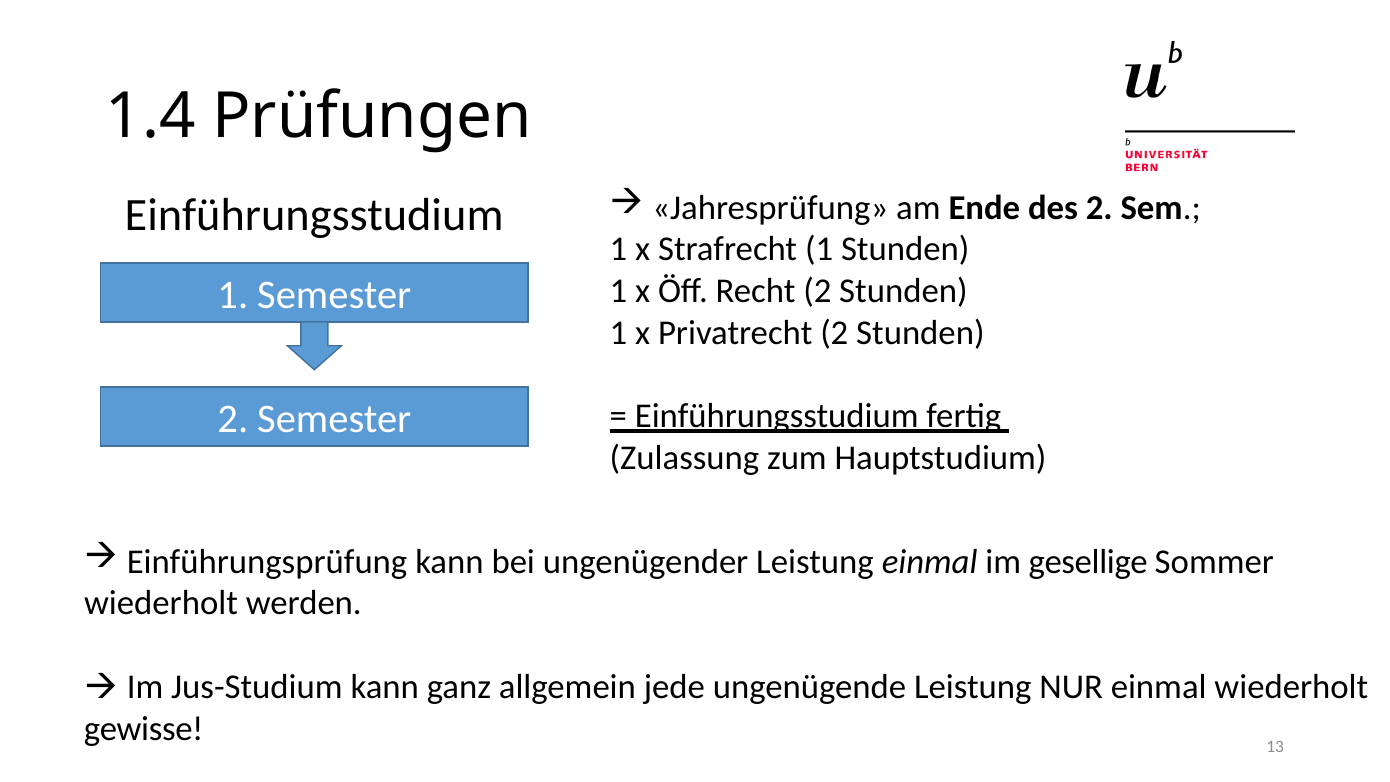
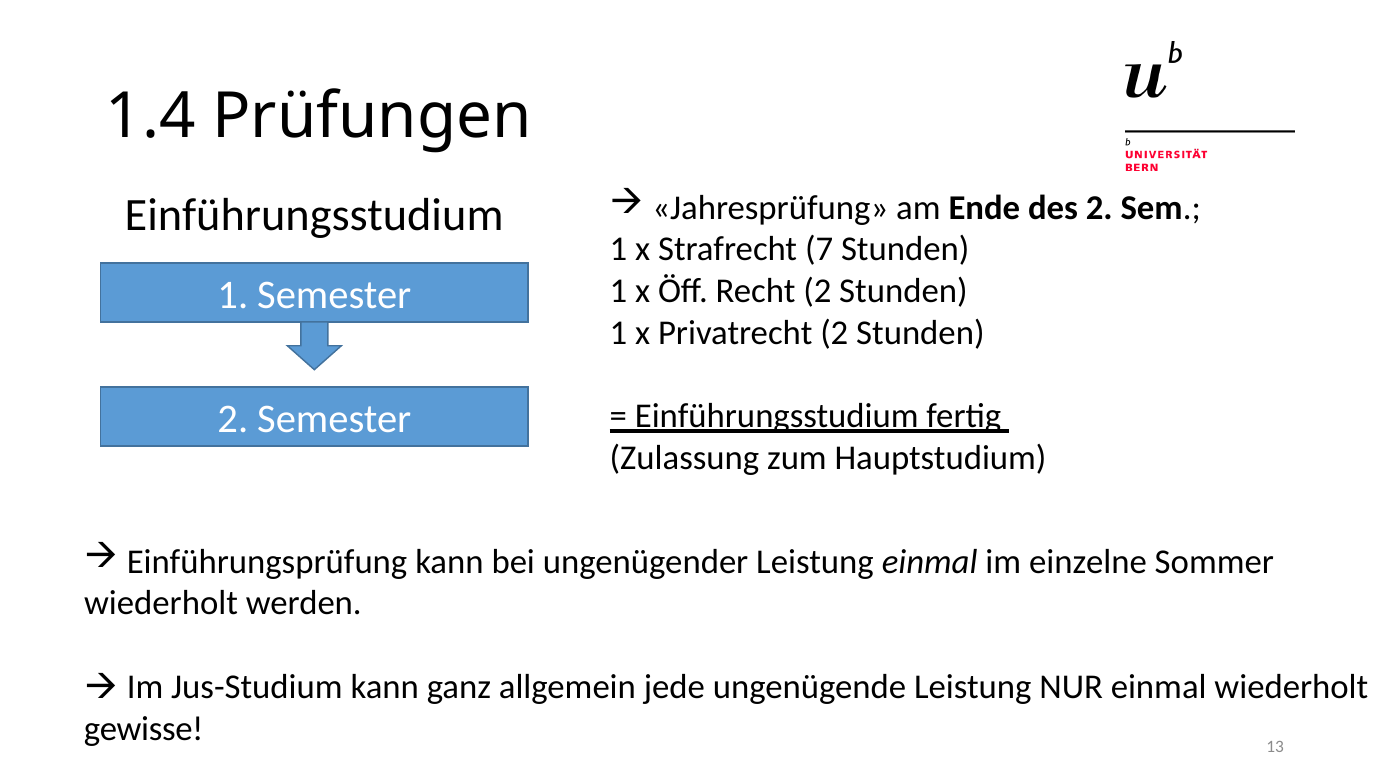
Strafrecht 1: 1 -> 7 (819, 249)
gesellige: gesellige -> einzelne (1088, 562)
